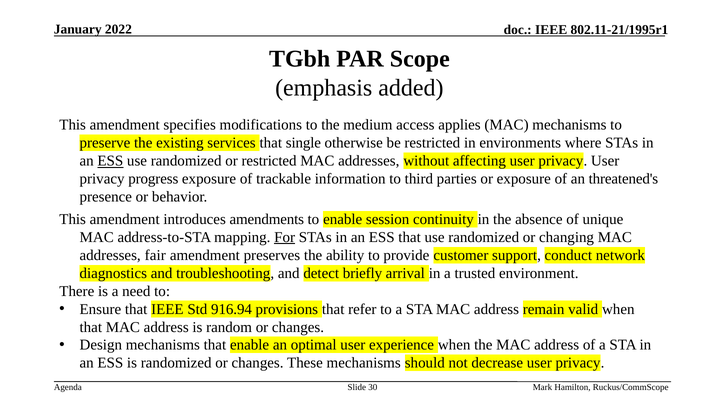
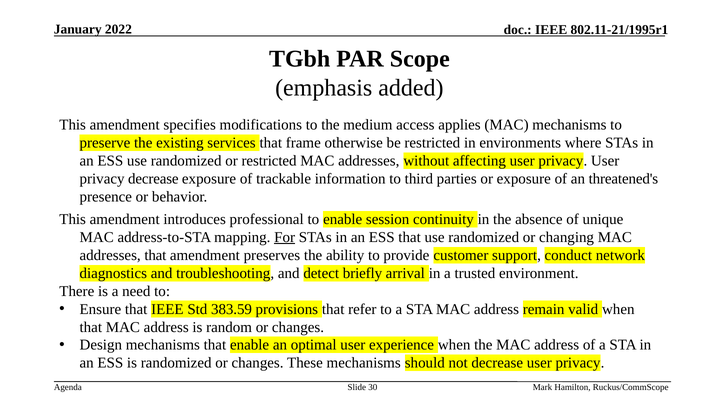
single: single -> frame (303, 143)
ESS underline: present -> none (110, 161)
privacy progress: progress -> decrease (153, 179)
amendments: amendments -> professional (267, 220)
addresses fair: fair -> that (155, 255)
916.94: 916.94 -> 383.59 (232, 309)
